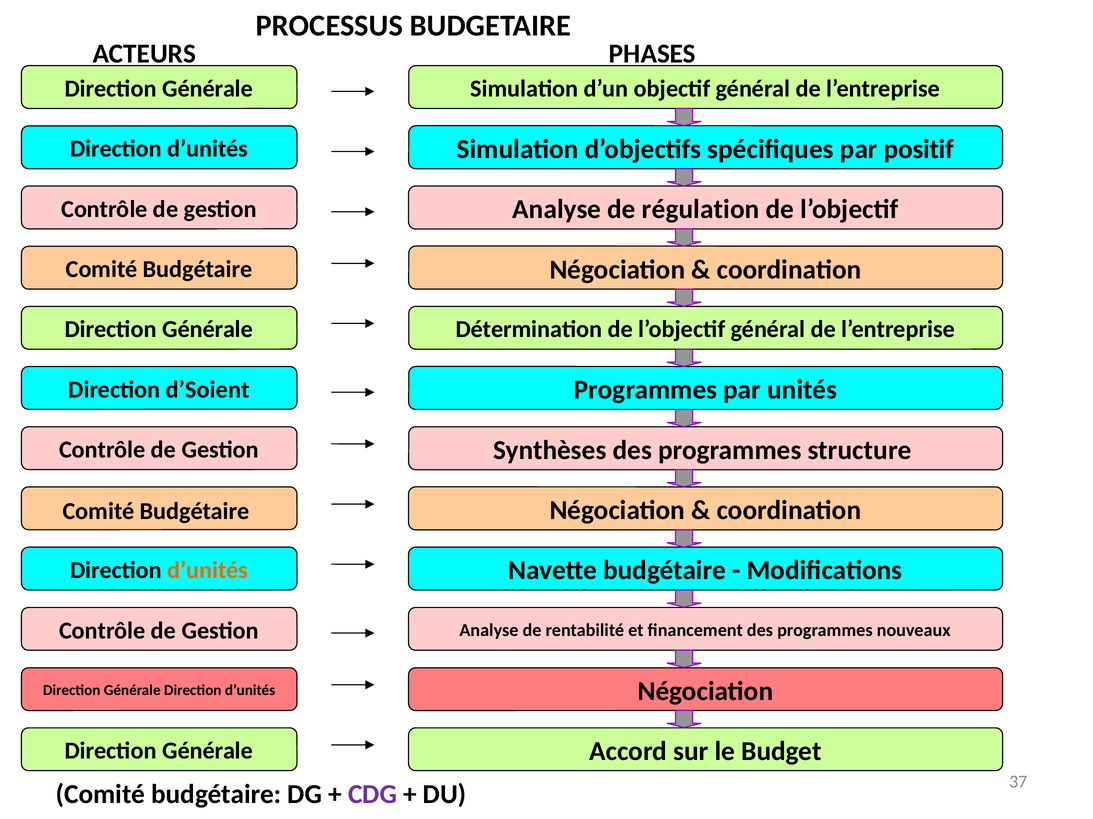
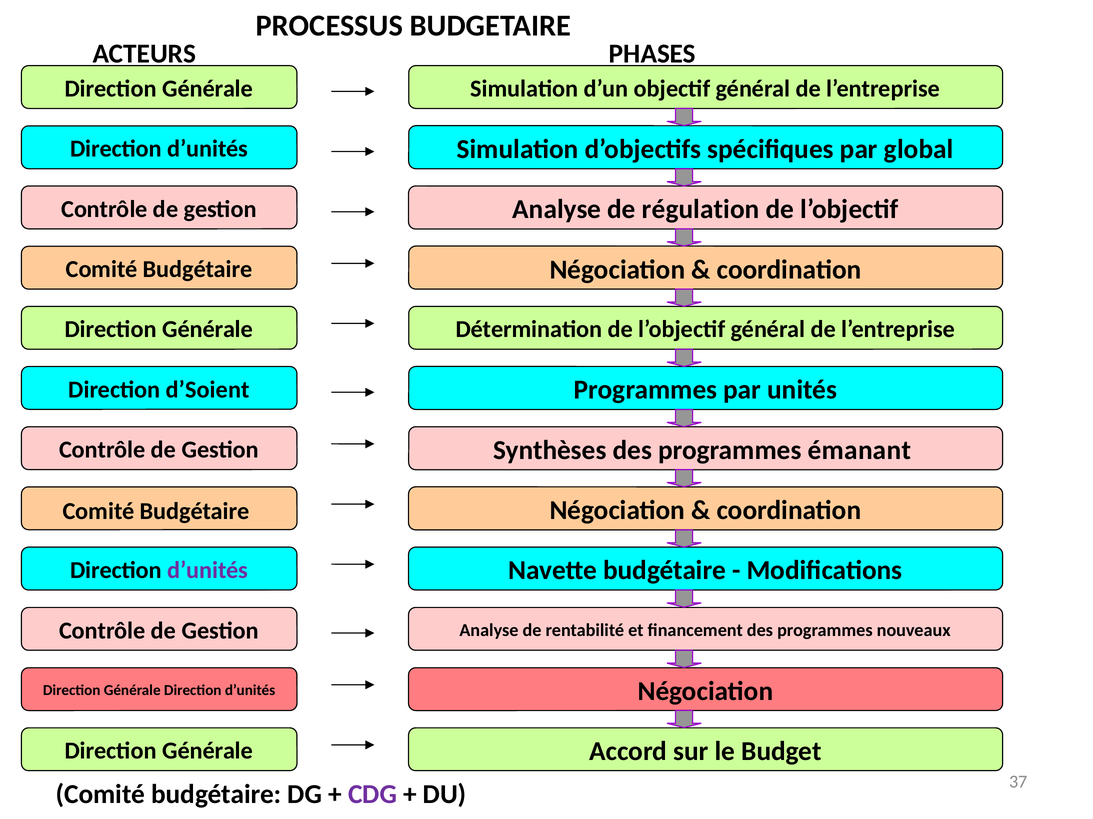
positif: positif -> global (919, 149)
structure: structure -> émanant (859, 451)
d’unités colour: orange -> purple (208, 571)
